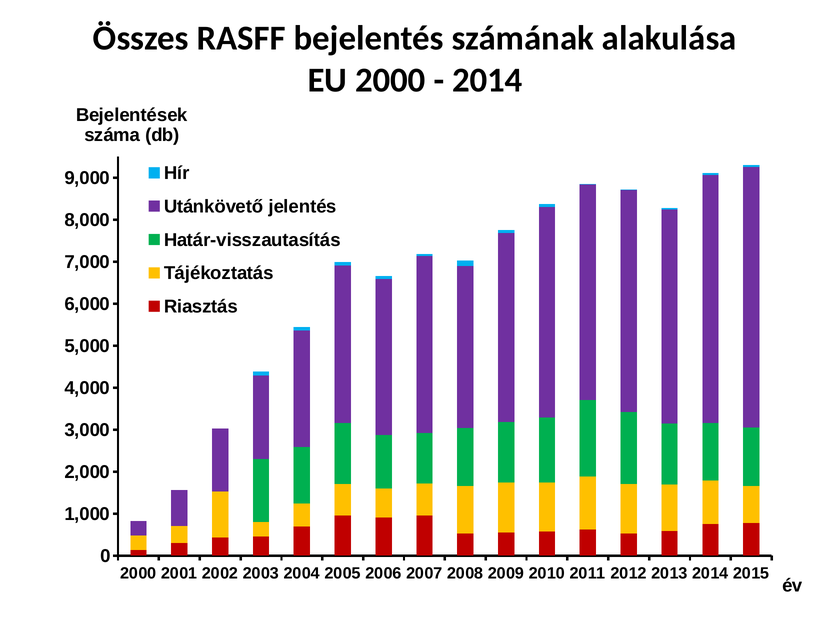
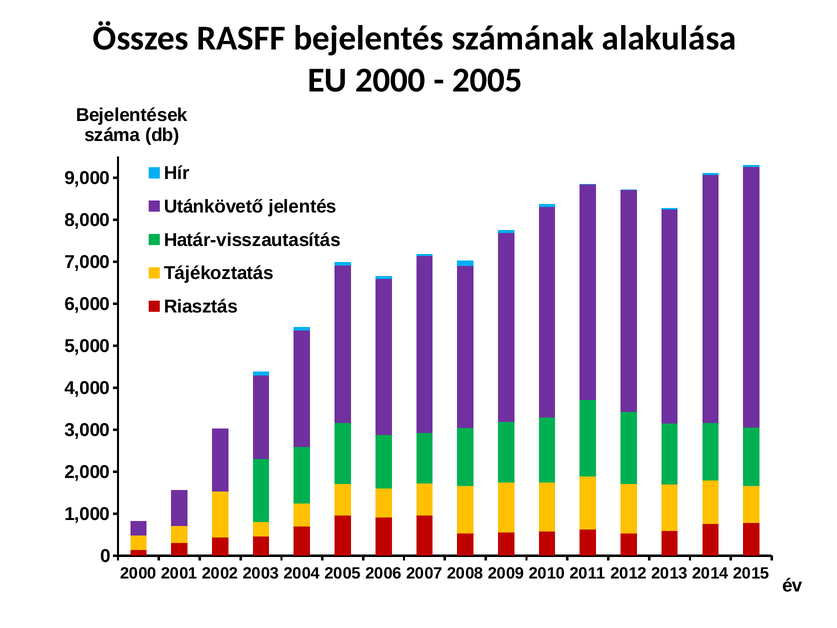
2014: 2014 -> 2005 (487, 80)
